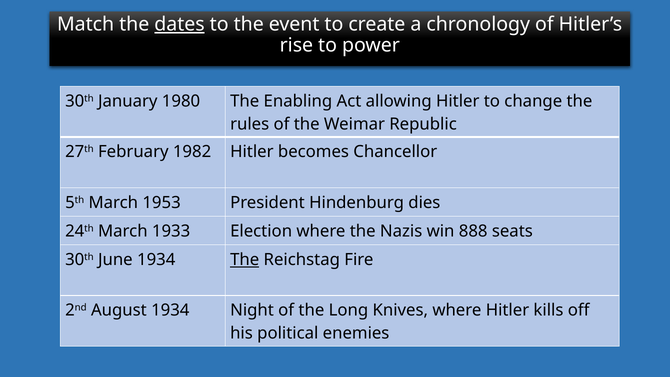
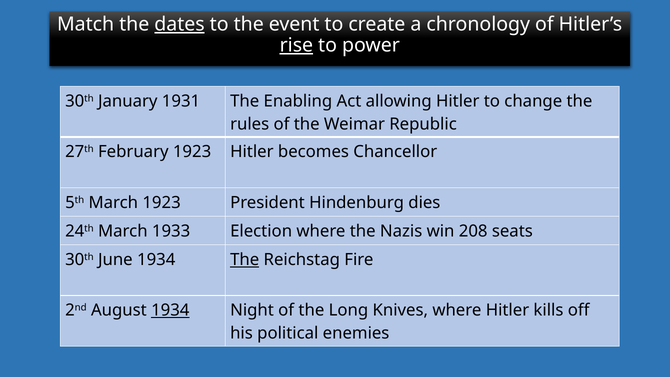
rise underline: none -> present (296, 45)
1980: 1980 -> 1931 (181, 101)
February 1982: 1982 -> 1923 (192, 152)
March 1953: 1953 -> 1923 (162, 203)
888: 888 -> 208 (473, 231)
1934 underline: none -> present (170, 310)
